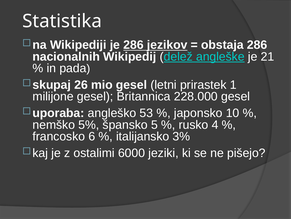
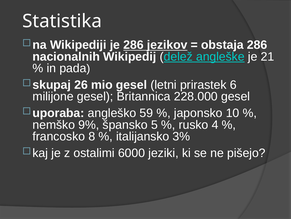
1: 1 -> 6 (233, 85)
53: 53 -> 59 (146, 113)
5%: 5% -> 9% (89, 124)
6: 6 -> 8 (92, 136)
